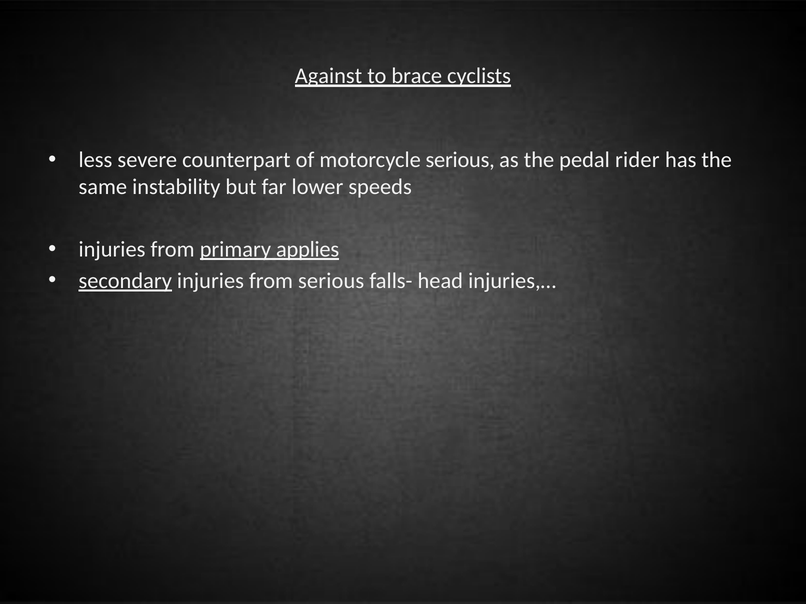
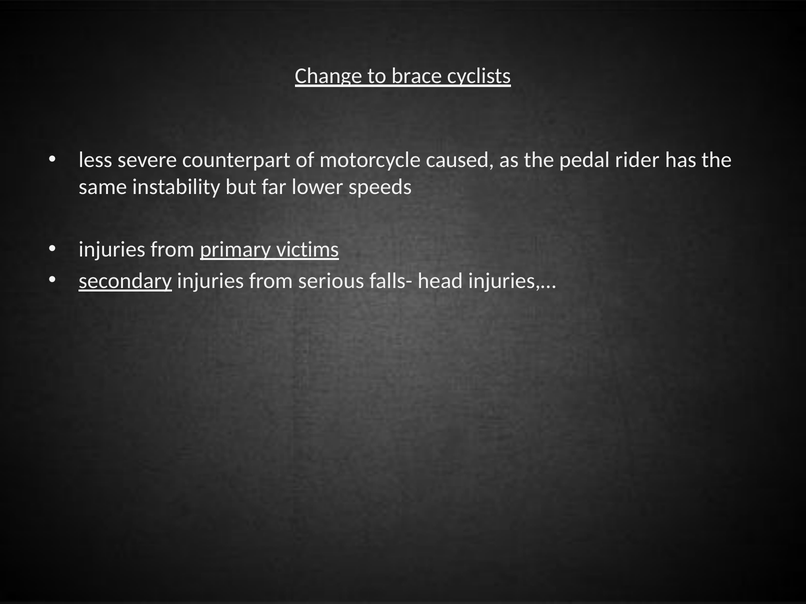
Against: Against -> Change (329, 76)
motorcycle serious: serious -> caused (460, 160)
applies: applies -> victims (308, 250)
